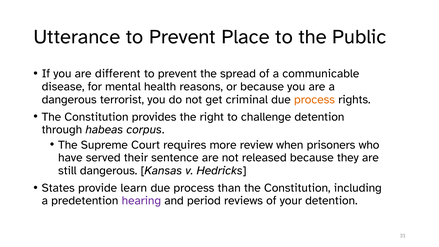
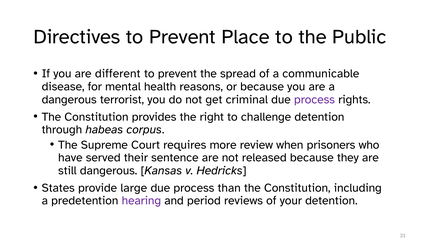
Utterance: Utterance -> Directives (77, 37)
process colour: orange -> purple (314, 99)
learn: learn -> large (134, 188)
